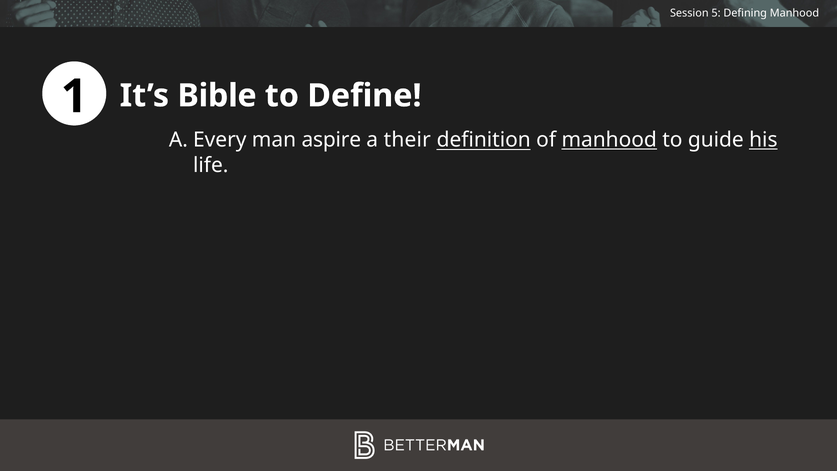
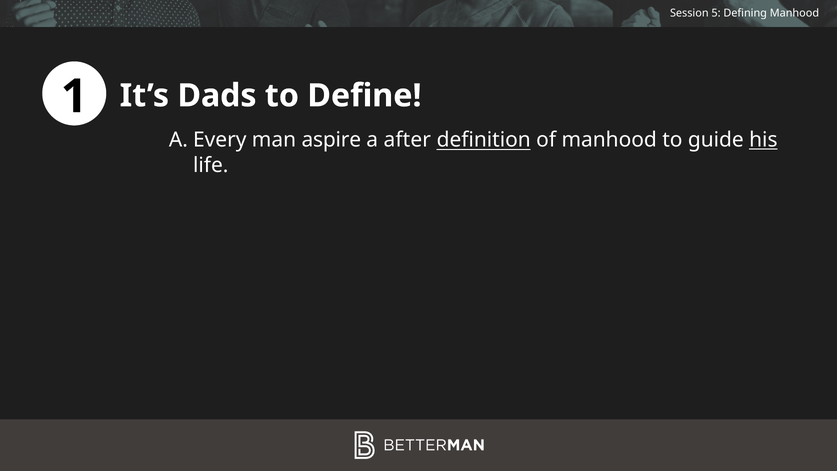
Bible: Bible -> Dads (217, 96)
their: their -> after (407, 140)
manhood underline: present -> none (609, 140)
